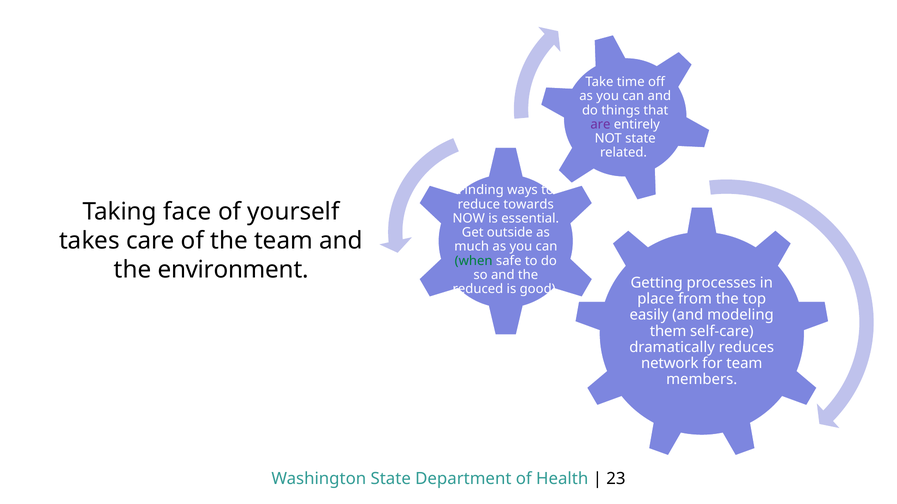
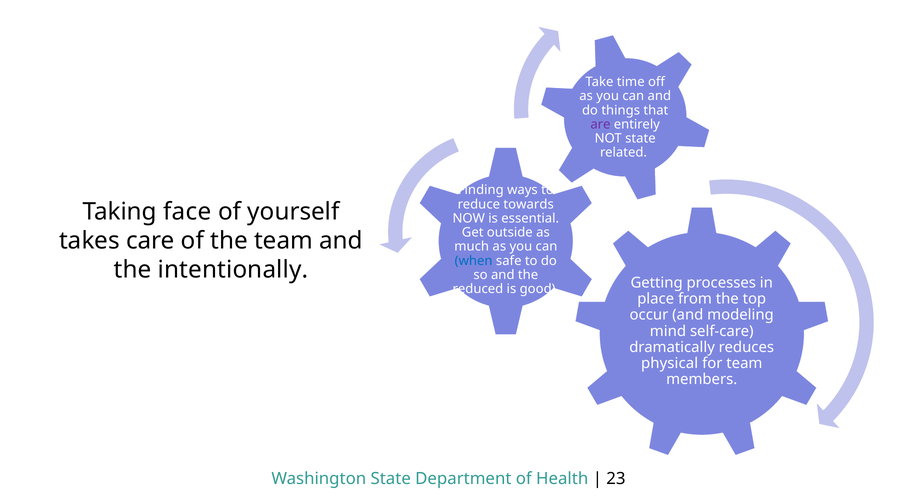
when colour: green -> blue (474, 261)
environment: environment -> intentionally (233, 270)
easily: easily -> occur (649, 315)
them: them -> mind (668, 331)
network: network -> physical (670, 364)
